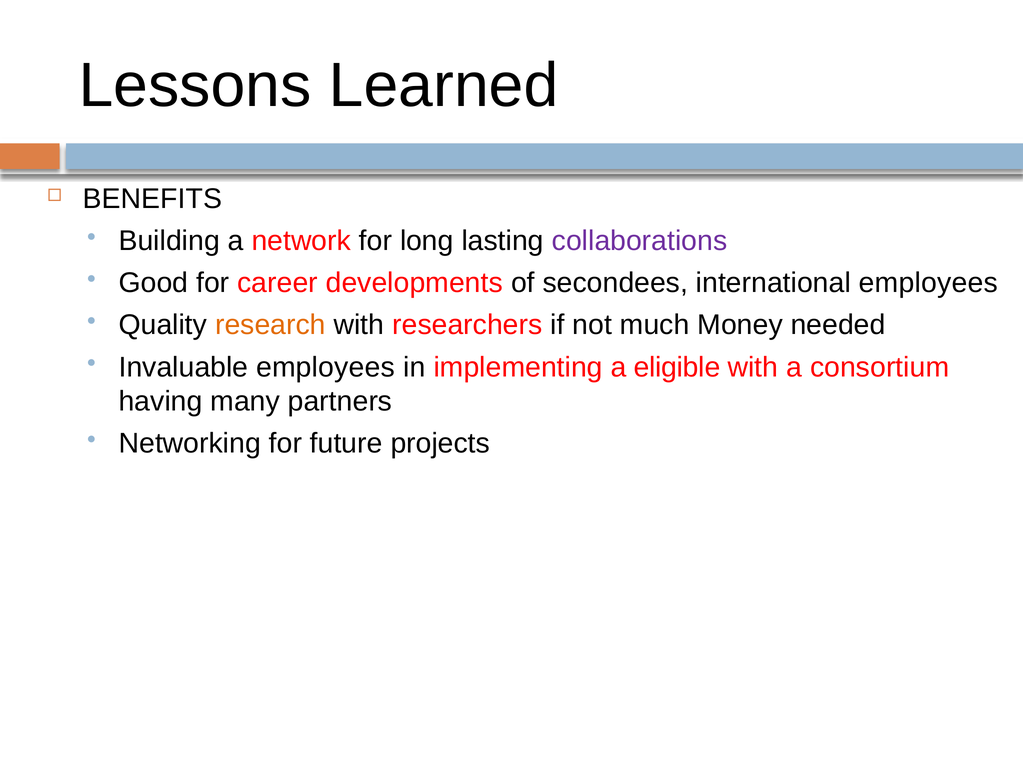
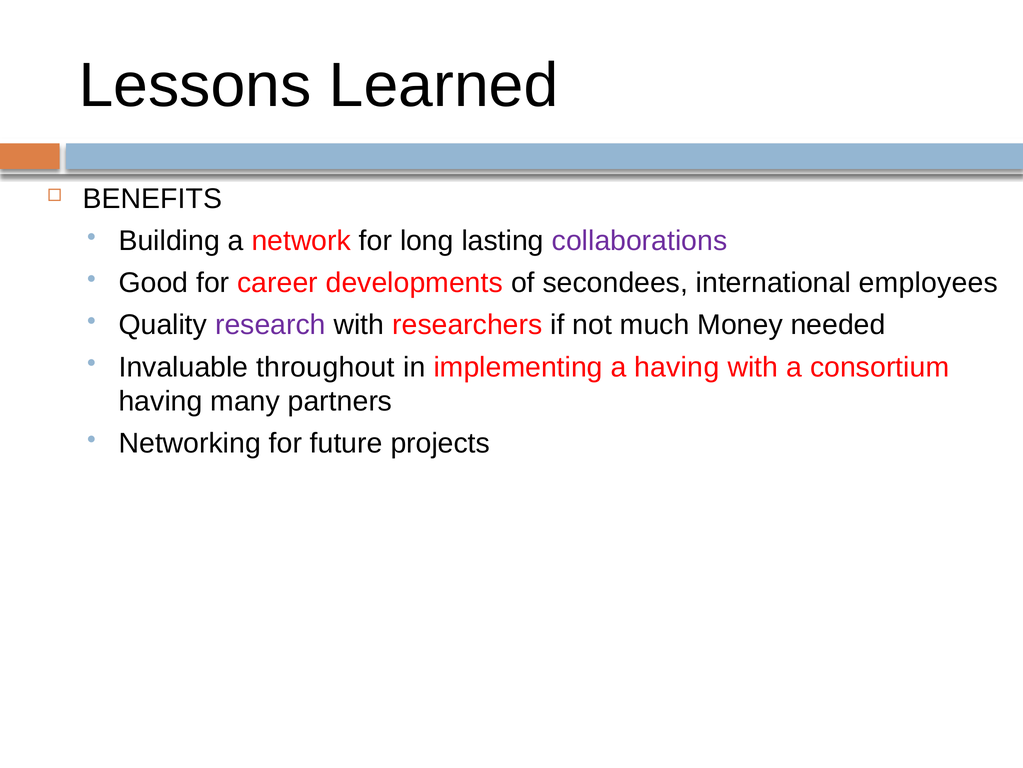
research colour: orange -> purple (270, 325)
Invaluable employees: employees -> throughout (326, 367)
a eligible: eligible -> having (677, 367)
